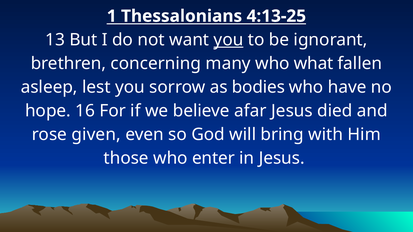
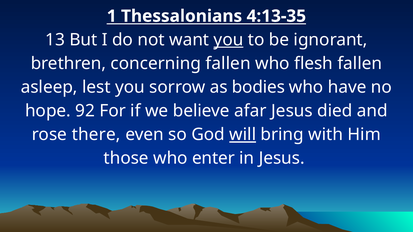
4:13-25: 4:13-25 -> 4:13-35 (276, 16)
concerning many: many -> fallen (228, 64)
what: what -> flesh (314, 64)
16: 16 -> 92 (85, 111)
given: given -> there (96, 135)
will underline: none -> present (243, 135)
